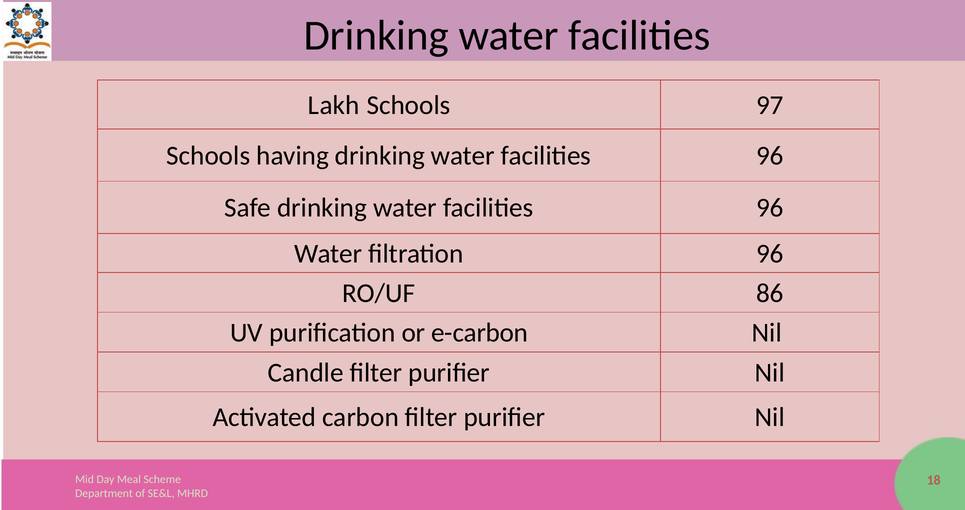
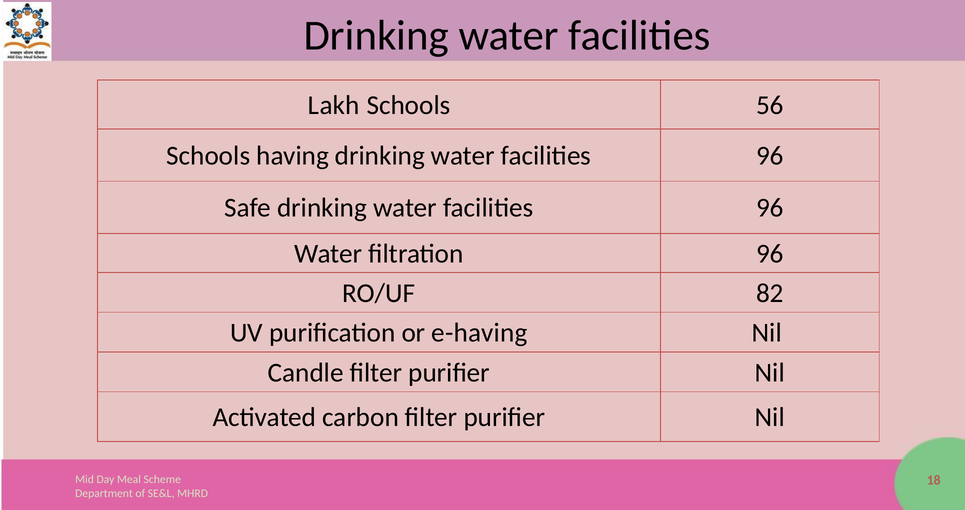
97: 97 -> 56 (770, 105)
86: 86 -> 82 (770, 293)
e-carbon: e-carbon -> e-having (479, 333)
